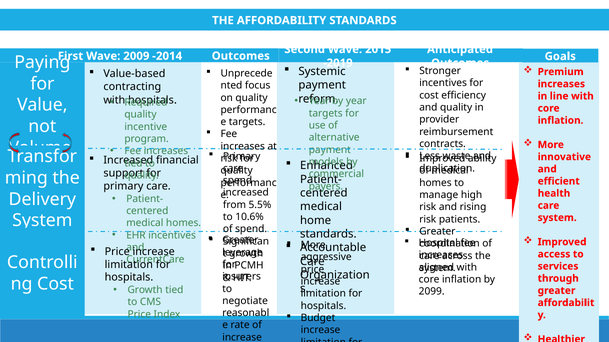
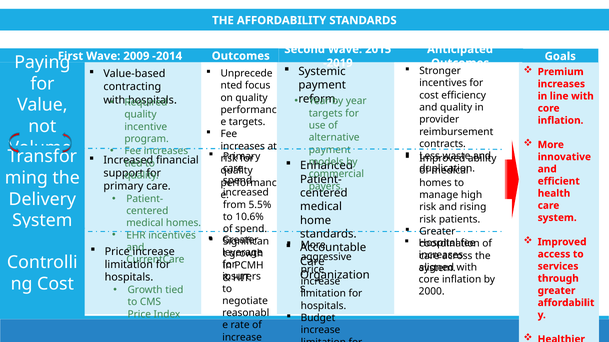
2099: 2099 -> 2000 (432, 292)
